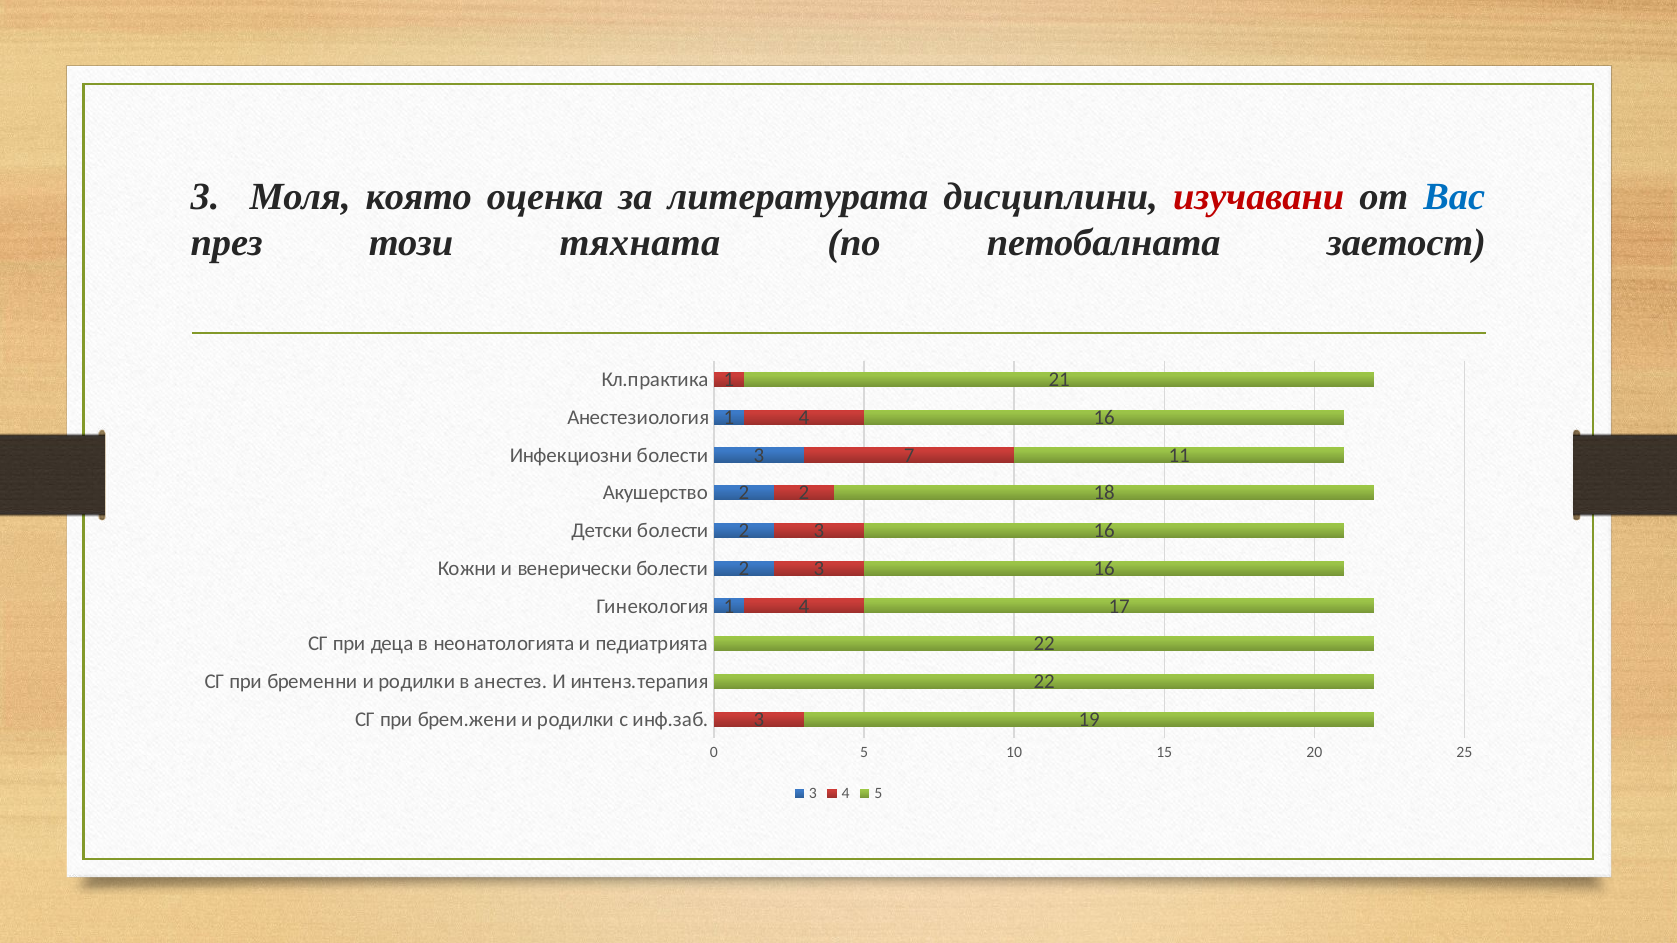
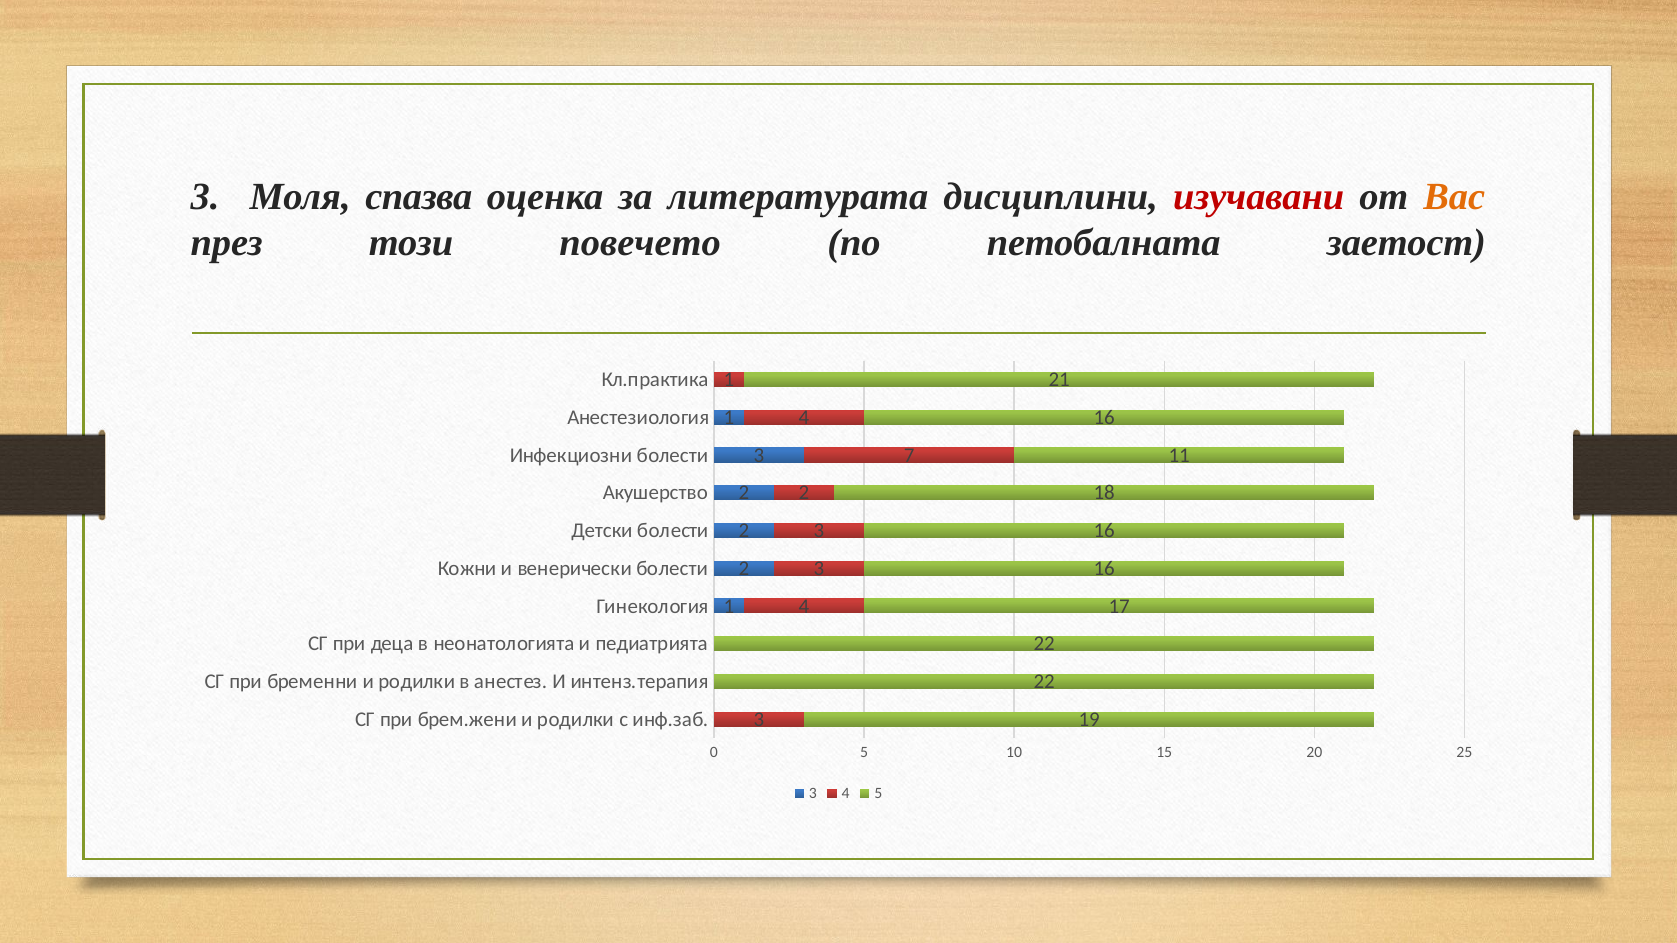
която: която -> спазва (419, 197)
Вас colour: blue -> orange (1454, 197)
тяхната: тяхната -> повечето (640, 243)
